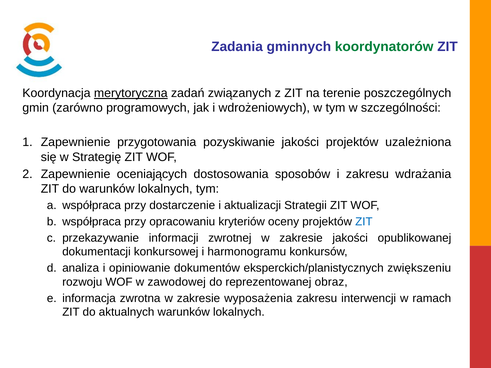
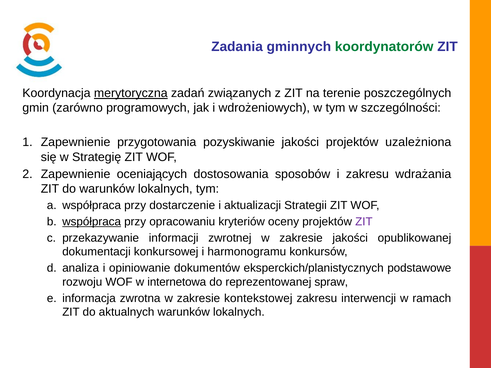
współpraca underline: none -> present (92, 222)
ZIT colour: blue -> purple (364, 222)
zwiększeniu: zwiększeniu -> podstawowe (419, 268)
zawodowej: zawodowej -> internetowa (177, 282)
obraz: obraz -> spraw (331, 282)
wyposażenia: wyposażenia -> kontekstowej (258, 298)
